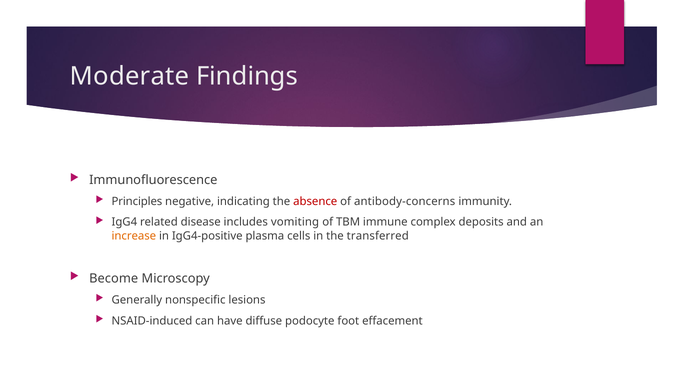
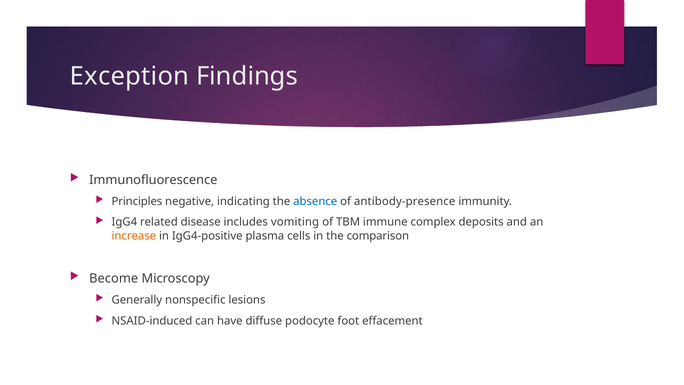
Moderate: Moderate -> Exception (130, 76)
absence colour: red -> blue (315, 201)
antibody-concerns: antibody-concerns -> antibody-presence (405, 201)
transferred: transferred -> comparison (378, 236)
